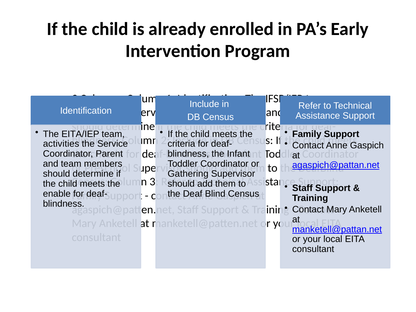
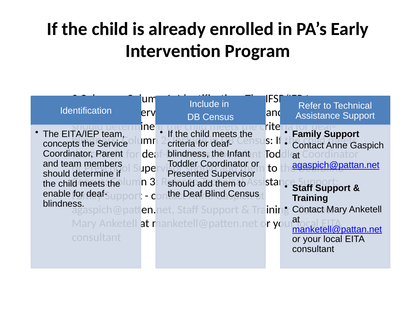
activities: activities -> concepts (61, 144)
Gathering: Gathering -> Presented (188, 174)
